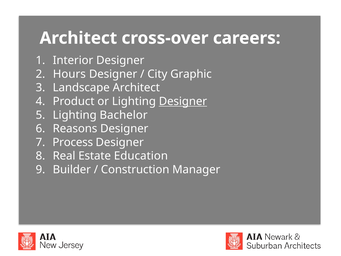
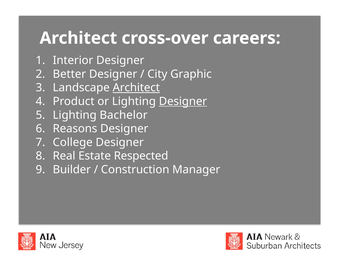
Hours: Hours -> Better (69, 74)
Architect underline: none -> present (136, 88)
Process: Process -> College (73, 142)
Education: Education -> Respected (141, 156)
